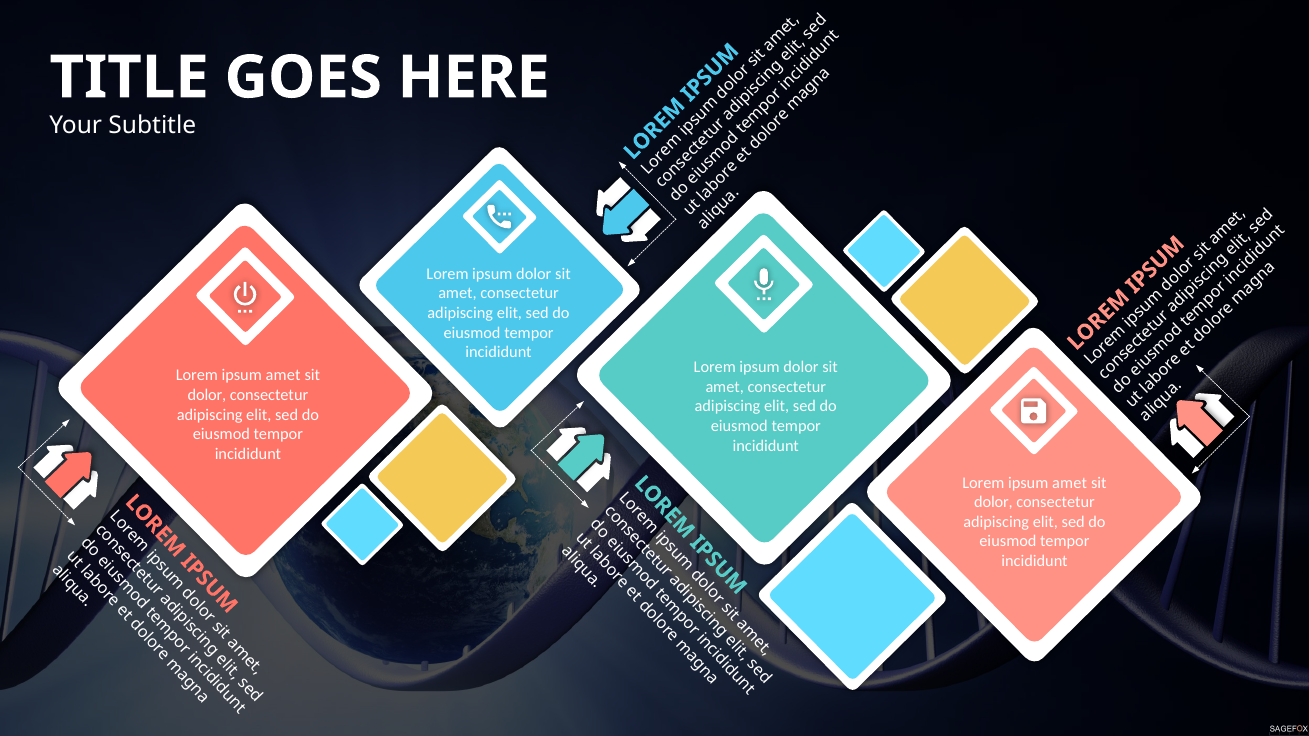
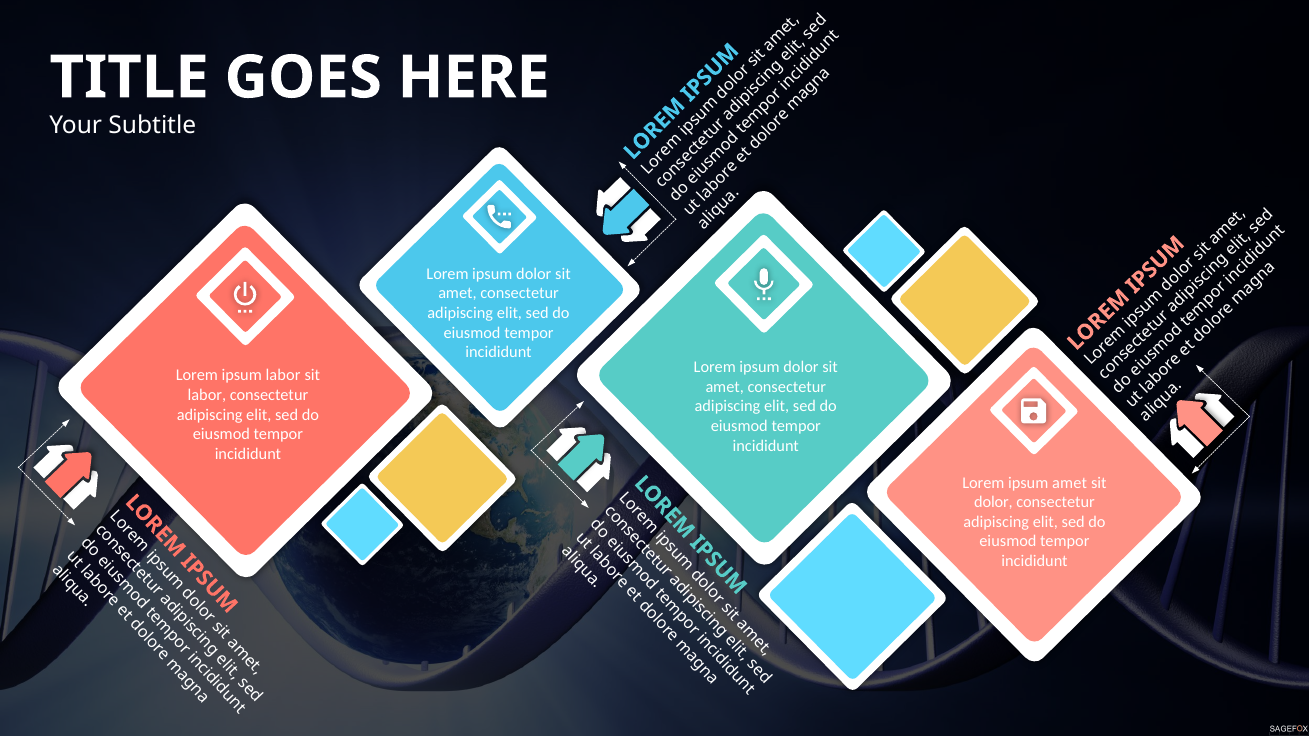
amet: amet -> labor (283, 376)
dolor: dolor -> labor (207, 395)
